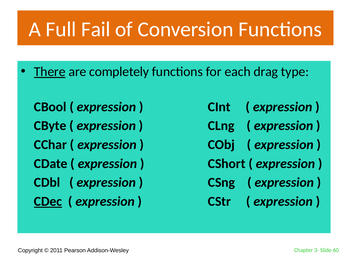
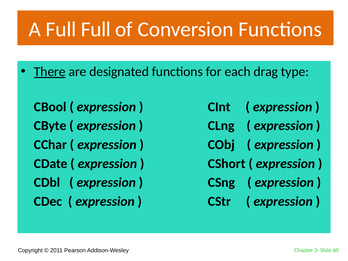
Full Fail: Fail -> Full (96, 29)
completely: completely -> designated (119, 72)
CDec underline: present -> none (48, 201)
